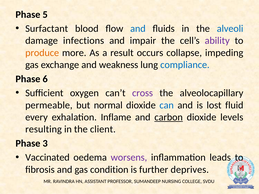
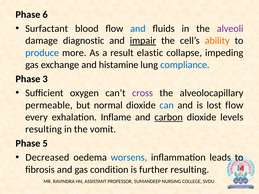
5: 5 -> 6 (45, 15)
alveoli colour: blue -> purple (230, 29)
infections: infections -> diagnostic (84, 41)
impair underline: none -> present (143, 41)
ability colour: purple -> orange (217, 41)
produce colour: orange -> blue (42, 53)
occurs: occurs -> elastic (150, 53)
weakness: weakness -> histamine (119, 65)
6: 6 -> 3 (45, 79)
lost fluid: fluid -> flow (234, 105)
client: client -> vomit (103, 129)
3: 3 -> 5 (45, 144)
Vaccinated: Vaccinated -> Decreased (47, 158)
worsens colour: purple -> blue (129, 158)
further deprives: deprives -> resulting (190, 170)
